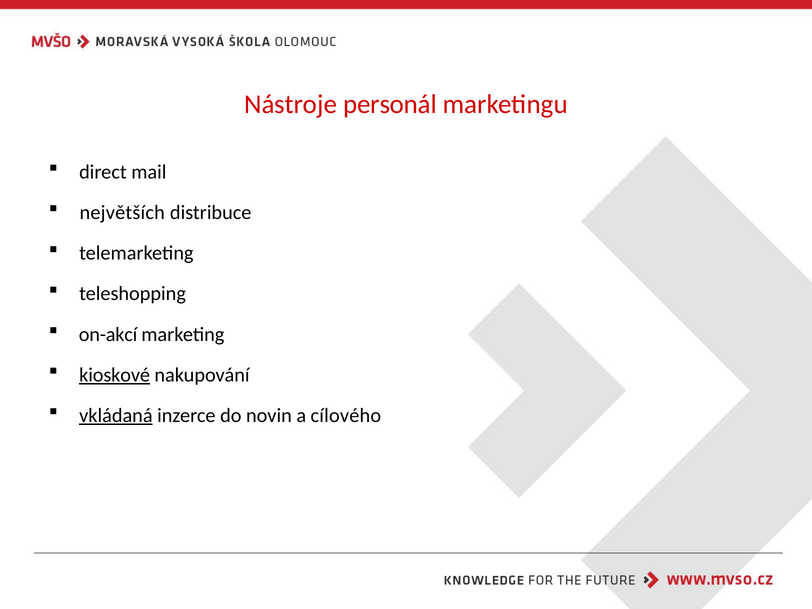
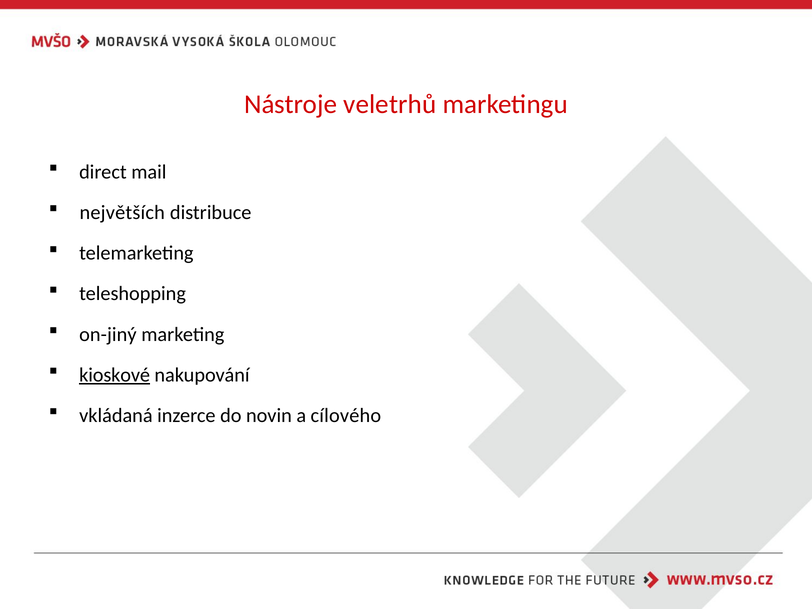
personál: personál -> veletrhů (390, 105)
on-akcí: on-akcí -> on-jiný (108, 334)
vkládaná underline: present -> none (116, 416)
